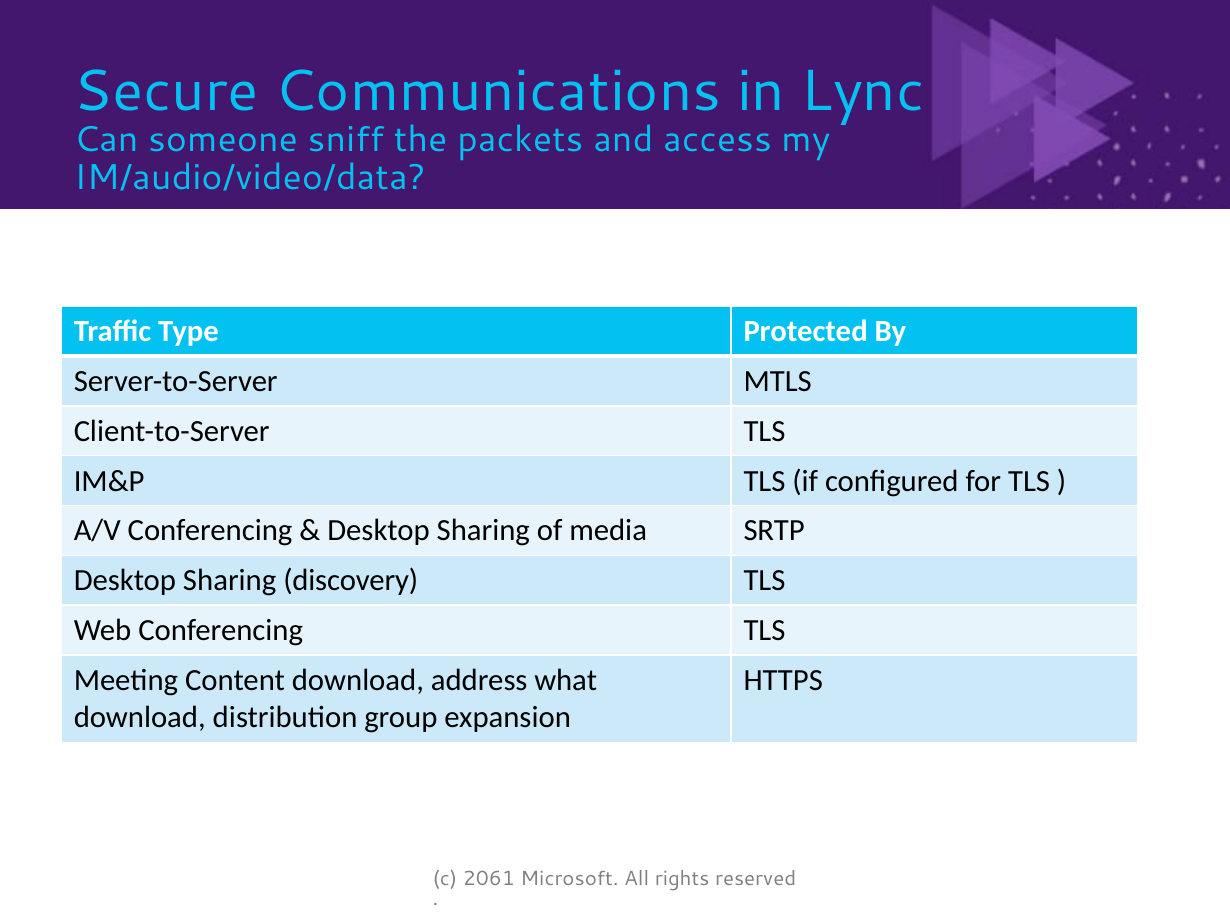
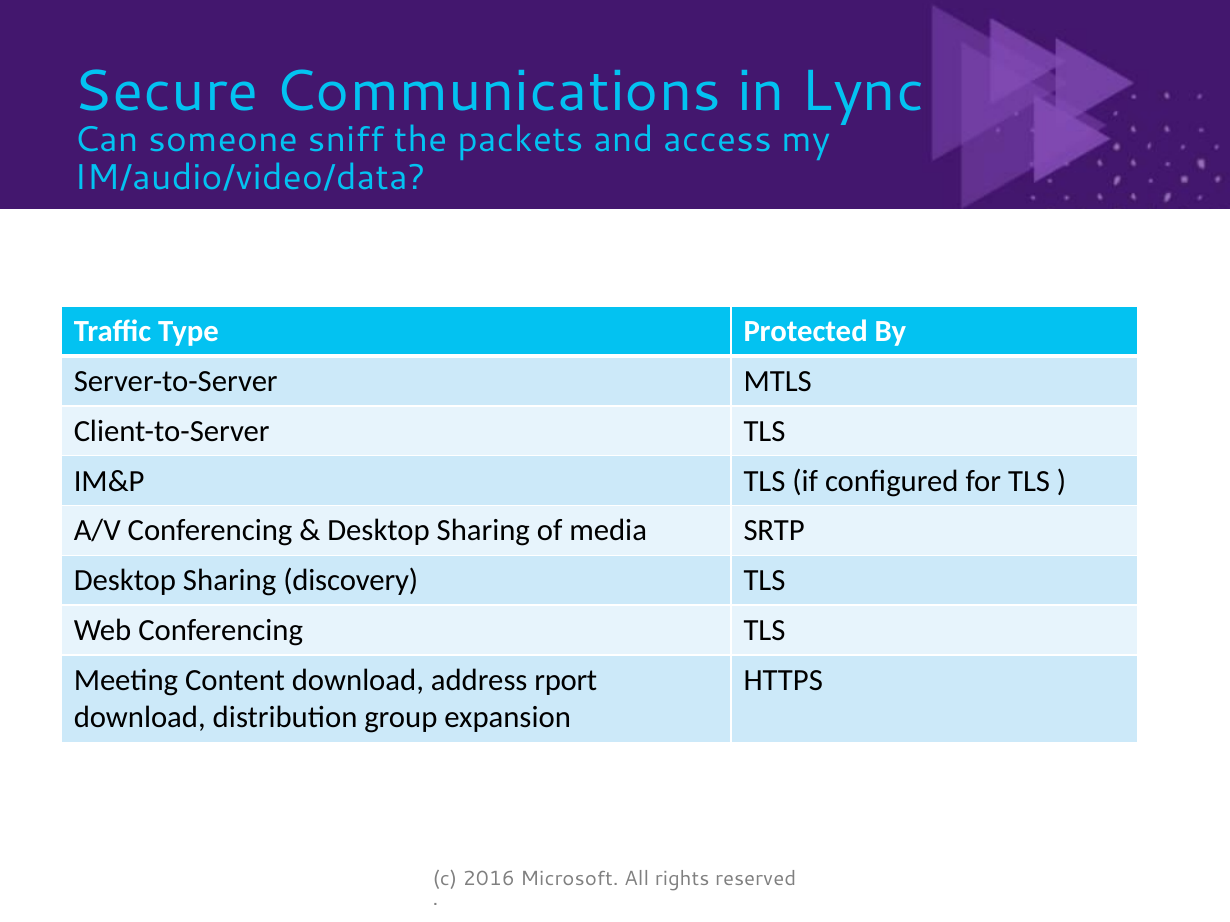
what: what -> rport (566, 681)
2061: 2061 -> 2016 (489, 879)
